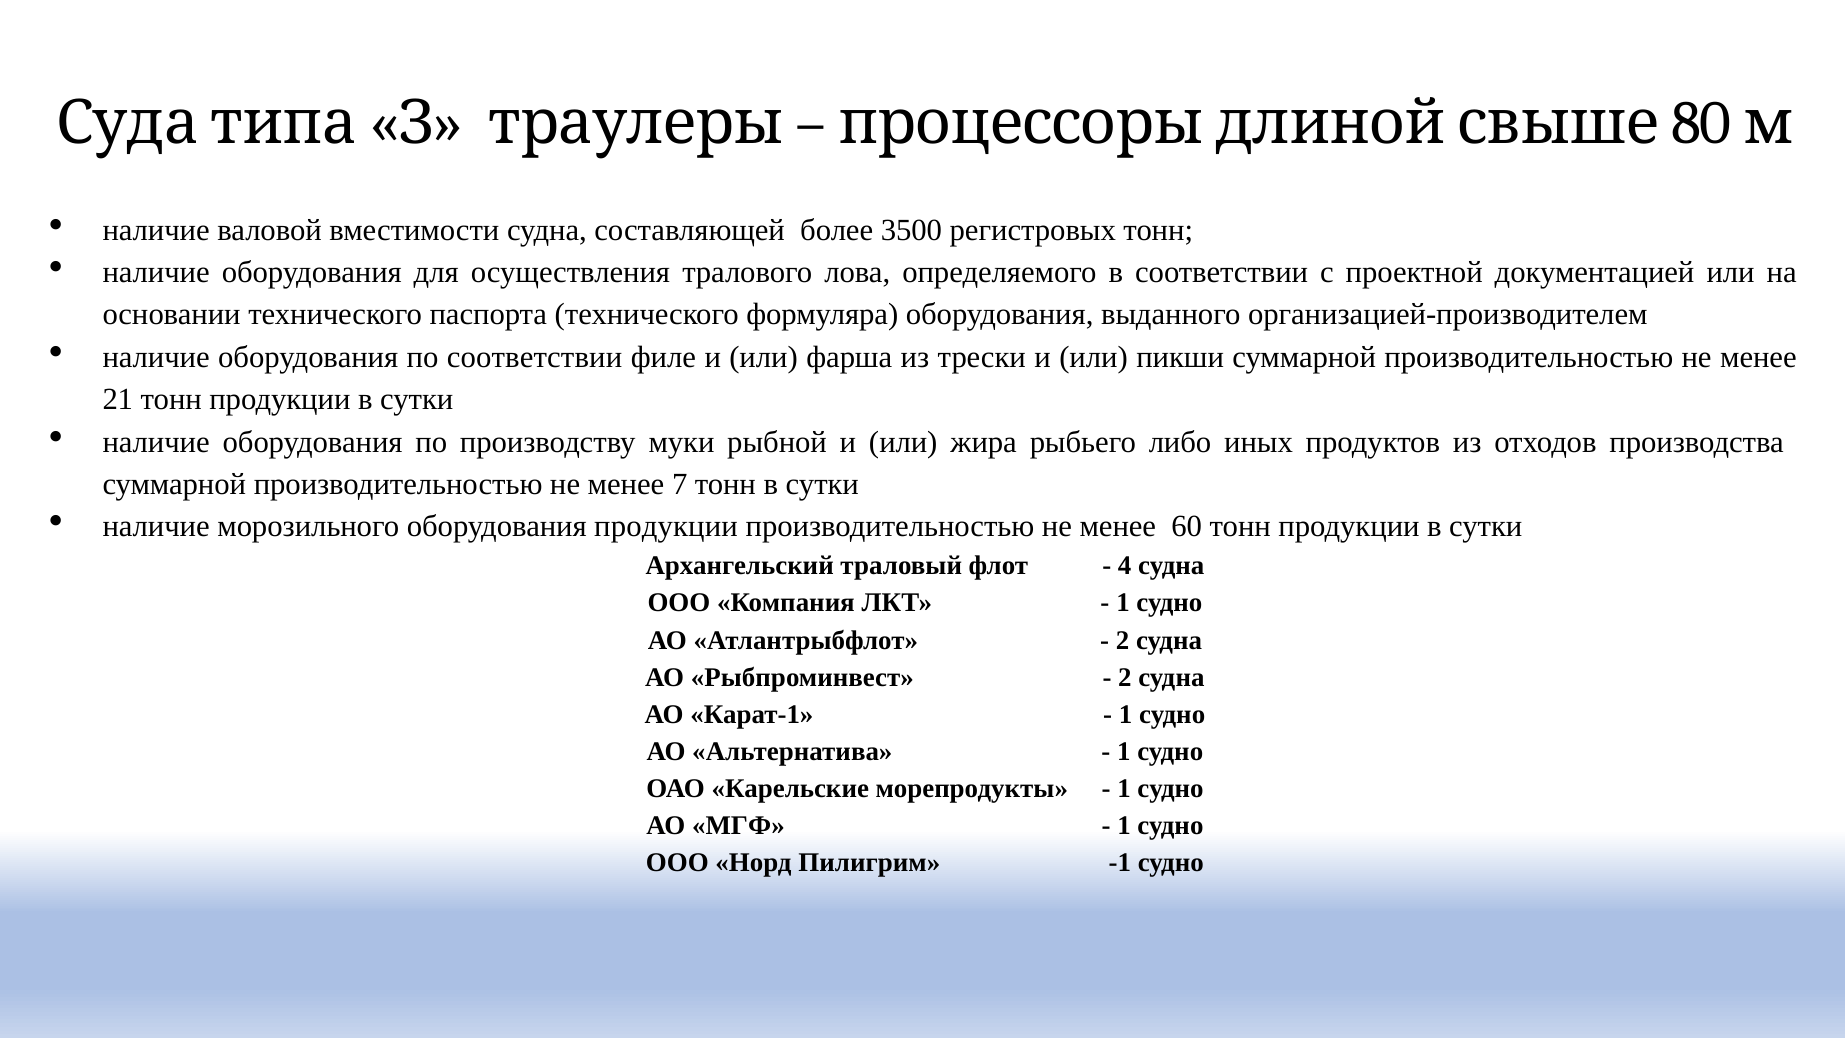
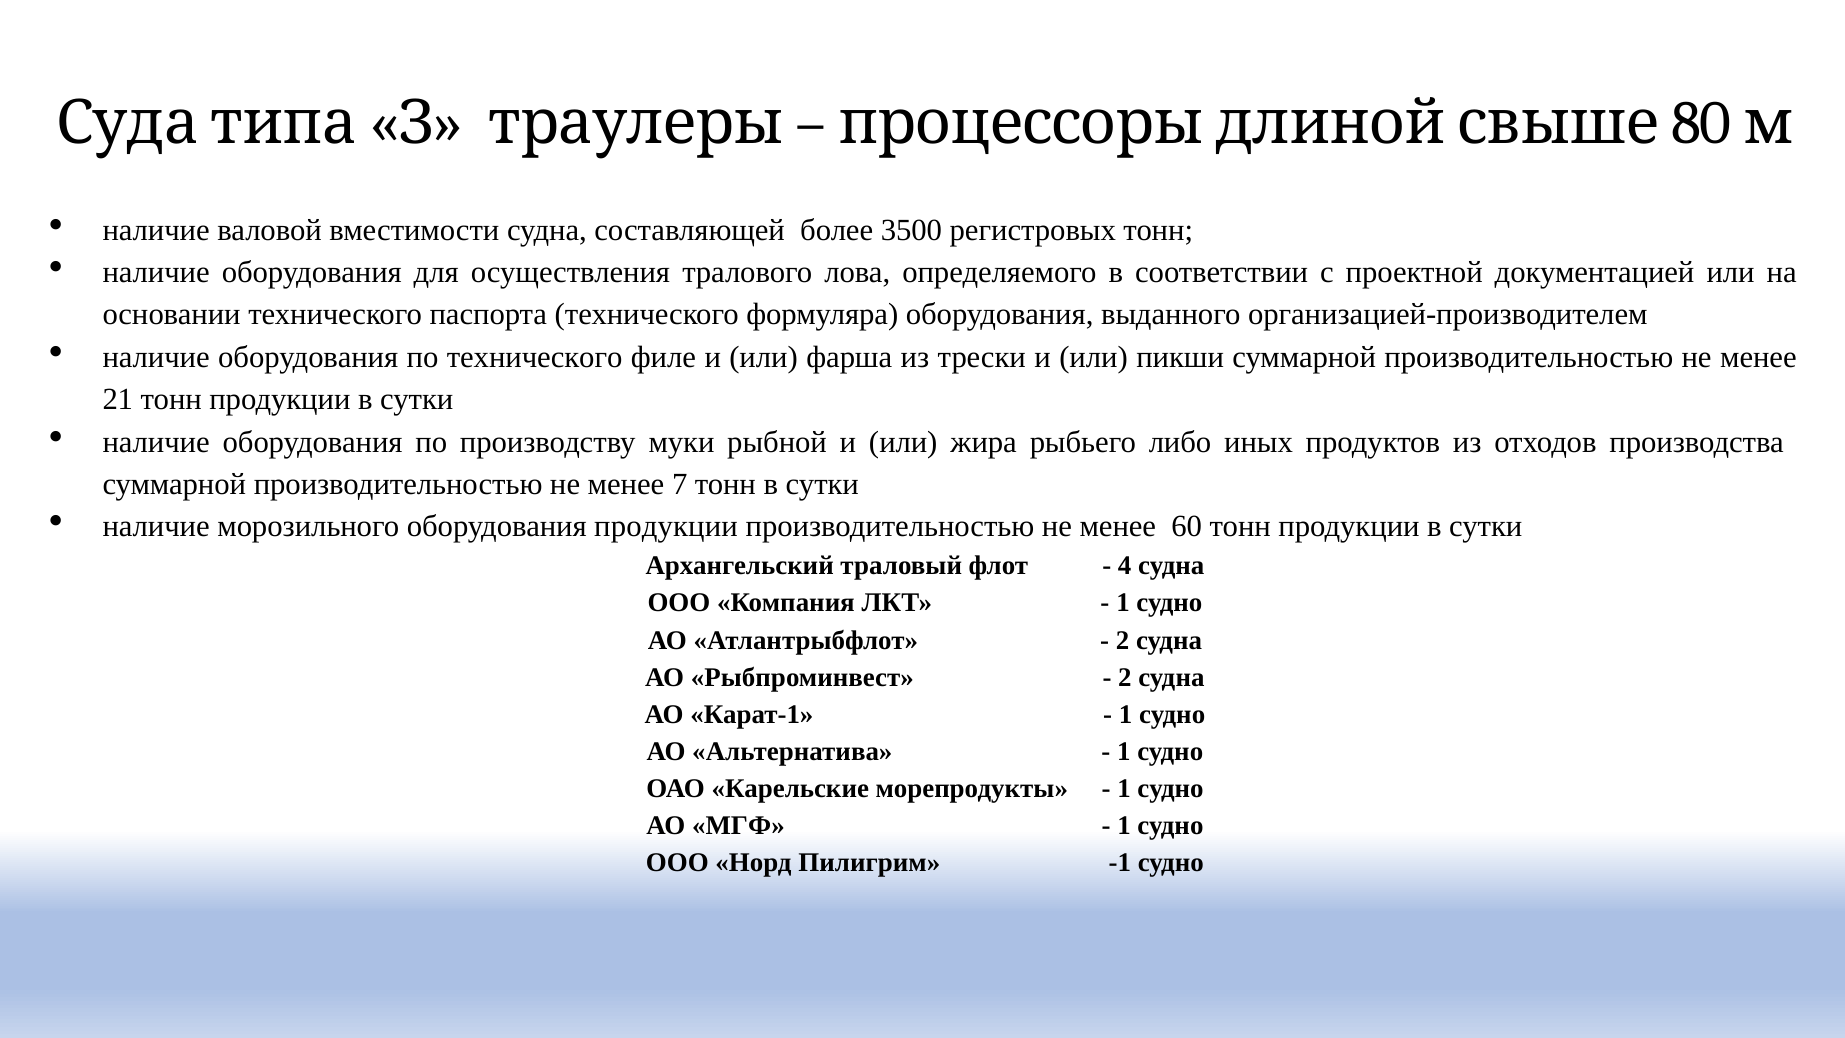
по соответствии: соответствии -> технического (535, 357)
